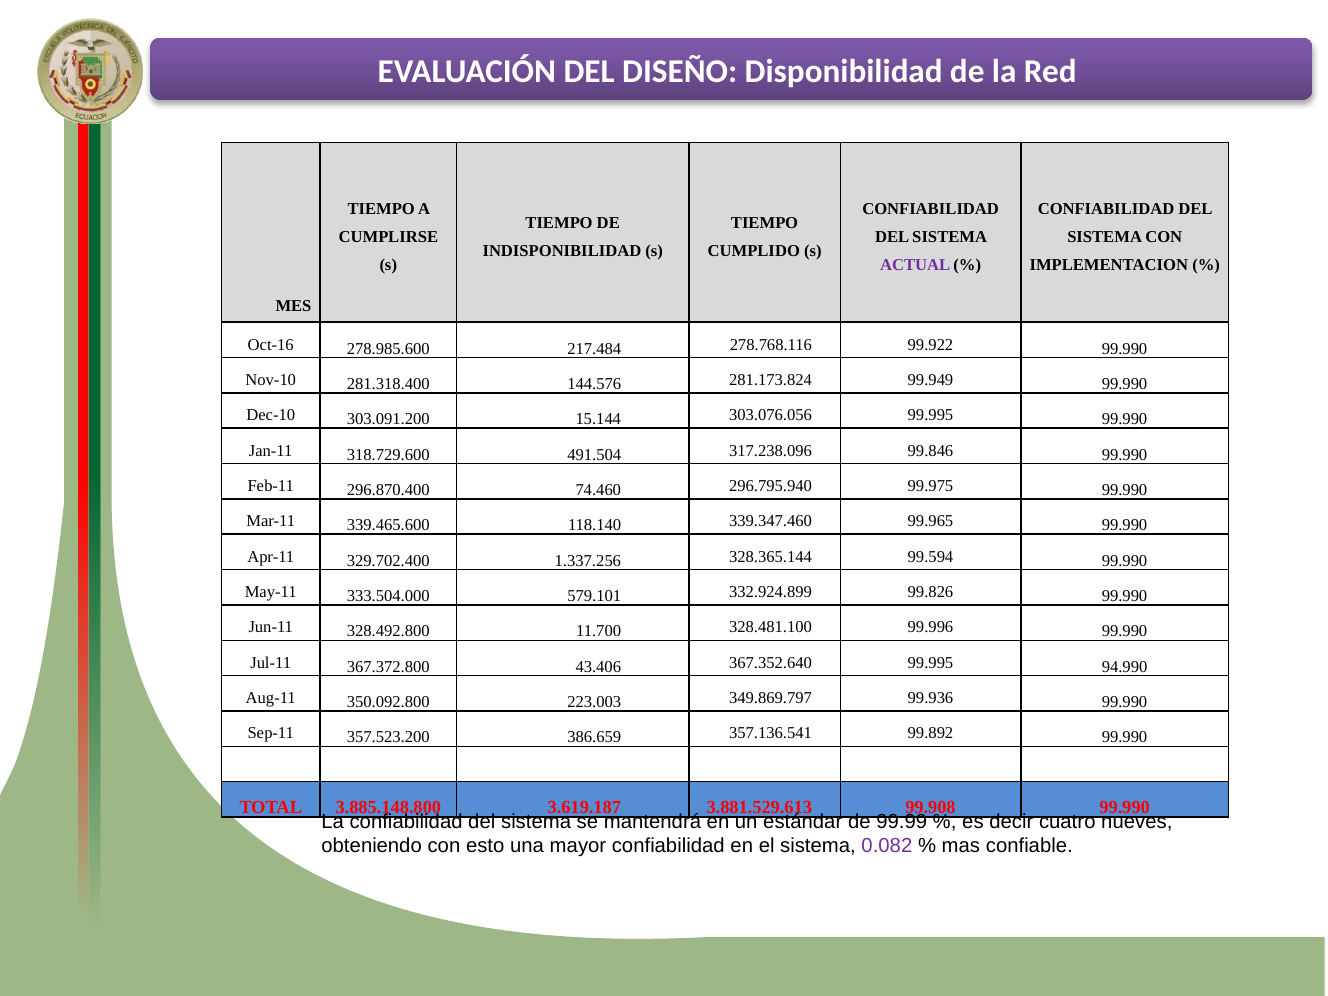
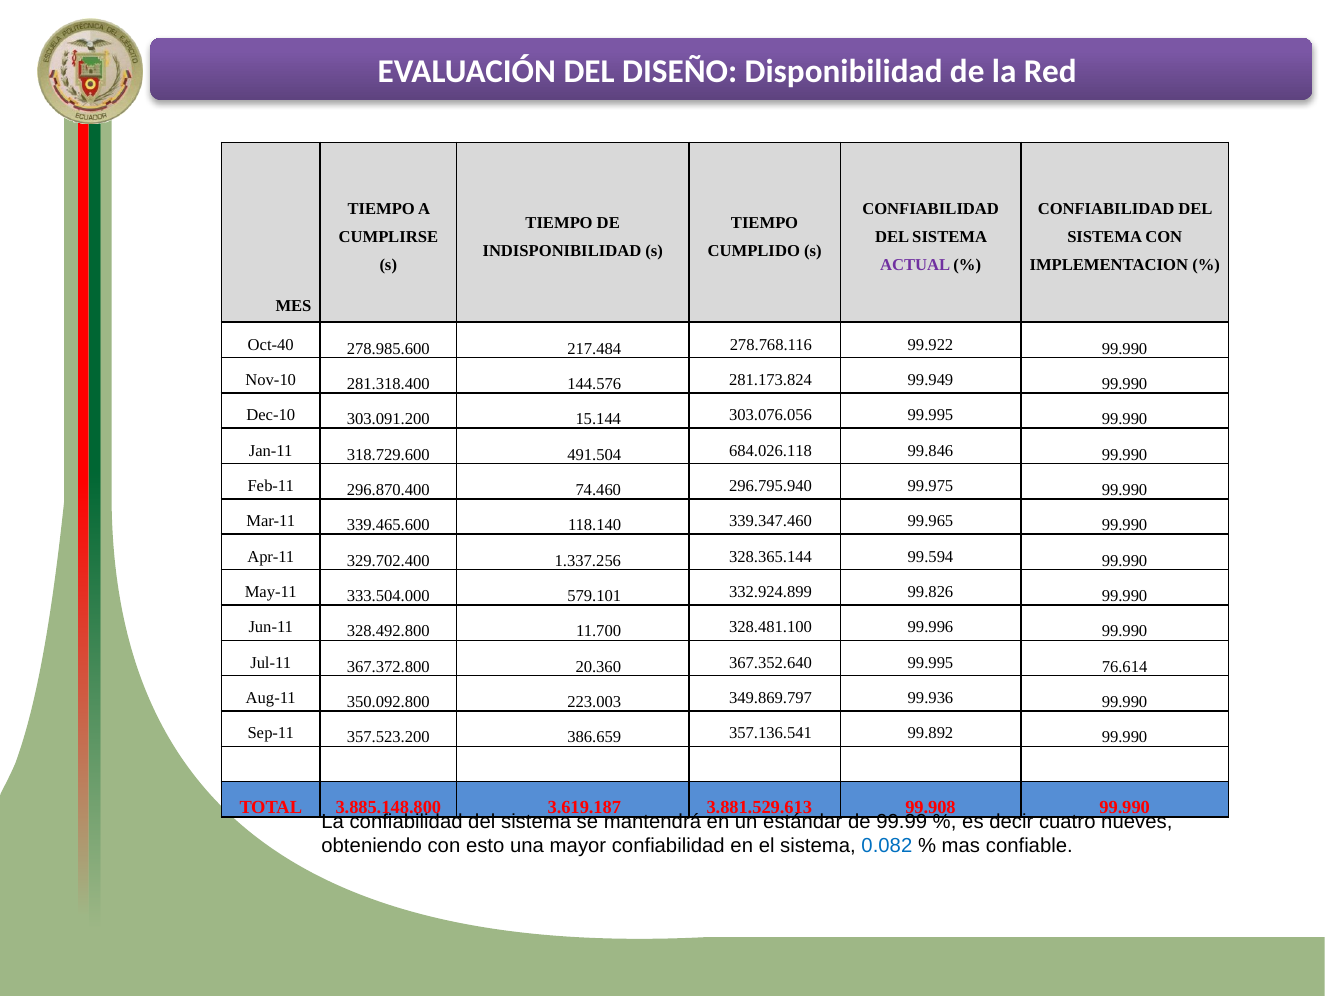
Oct-16: Oct-16 -> Oct-40 (271, 345)
317.238.096: 317.238.096 -> 684.026.118 (771, 451)
43.406: 43.406 -> 20.360 (598, 667)
94.990: 94.990 -> 76.614 (1125, 667)
0.082 colour: purple -> blue (887, 846)
